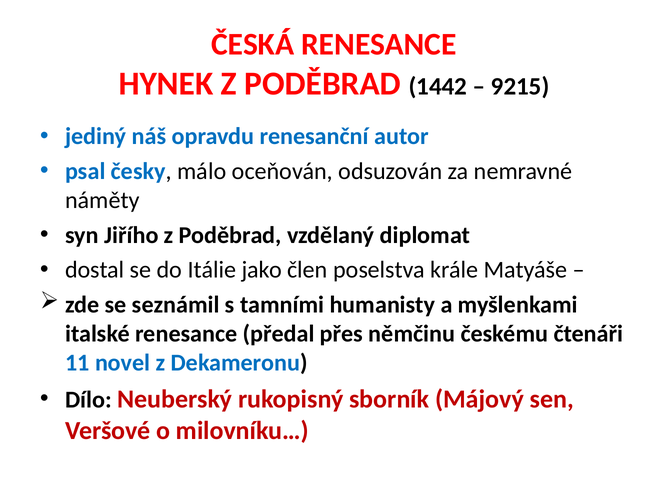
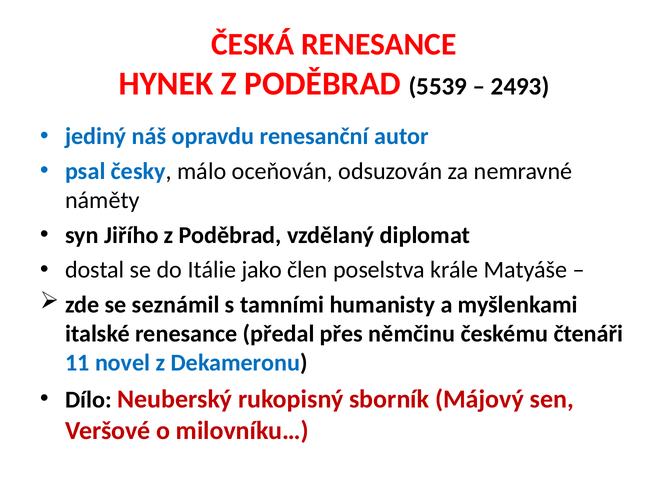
1442: 1442 -> 5539 (438, 86)
9215: 9215 -> 2493 (520, 86)
